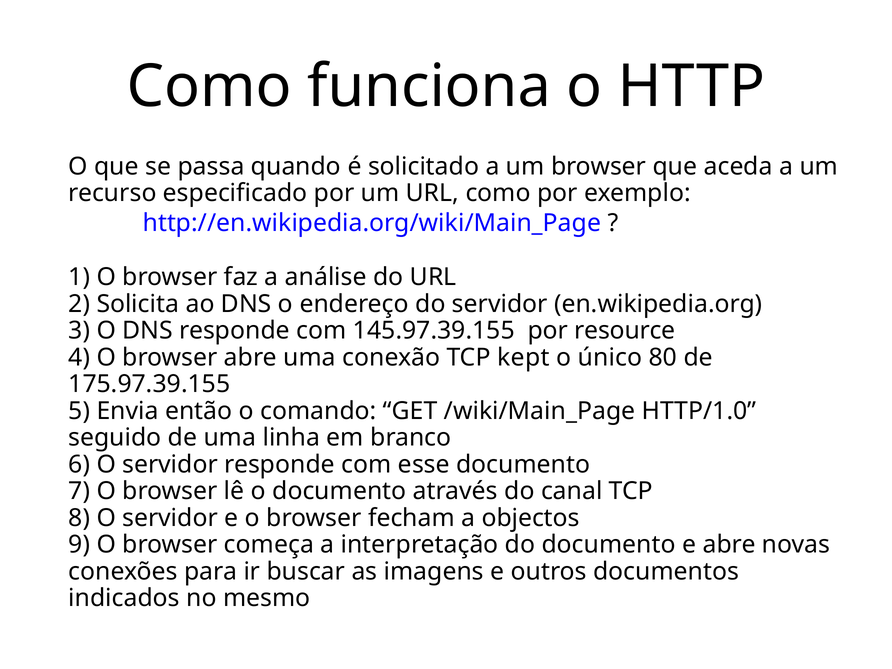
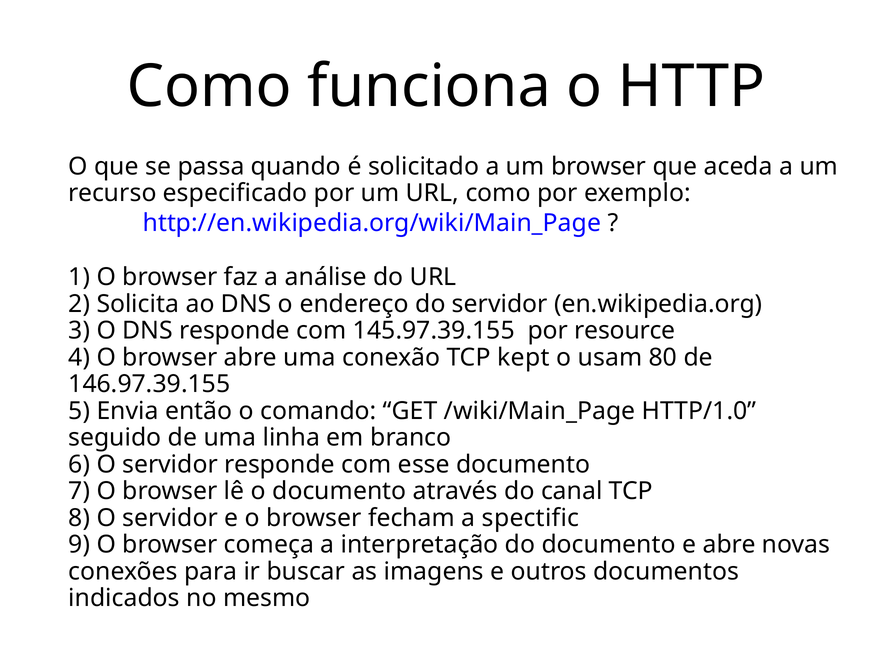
único: único -> usam (610, 357)
175.97.39.155: 175.97.39.155 -> 146.97.39.155 (149, 384)
objectos: objectos -> spectific (531, 518)
